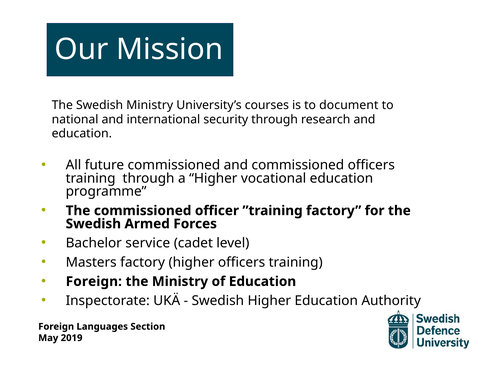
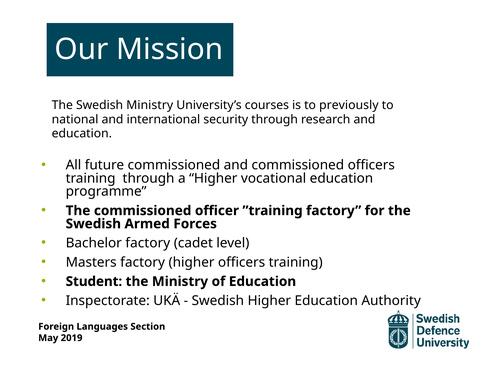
document: document -> previously (349, 105)
Bachelor service: service -> factory (148, 243)
Foreign: Foreign -> Student (94, 282)
